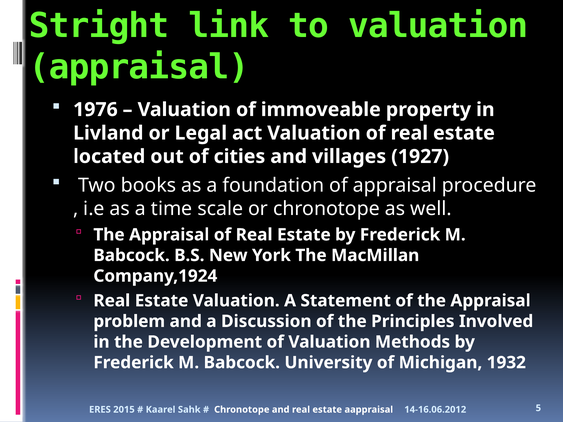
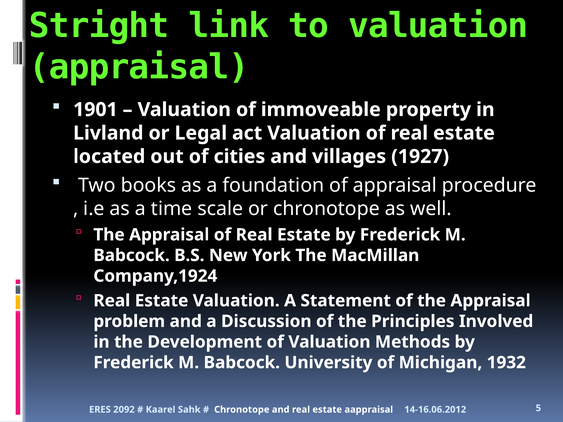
1976: 1976 -> 1901 (95, 110)
2015: 2015 -> 2092 (124, 410)
